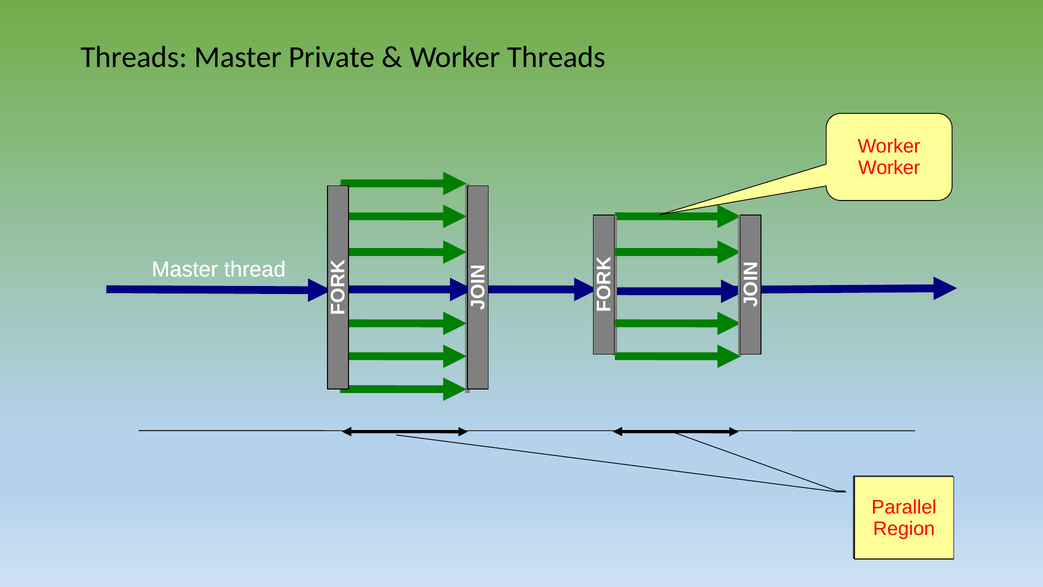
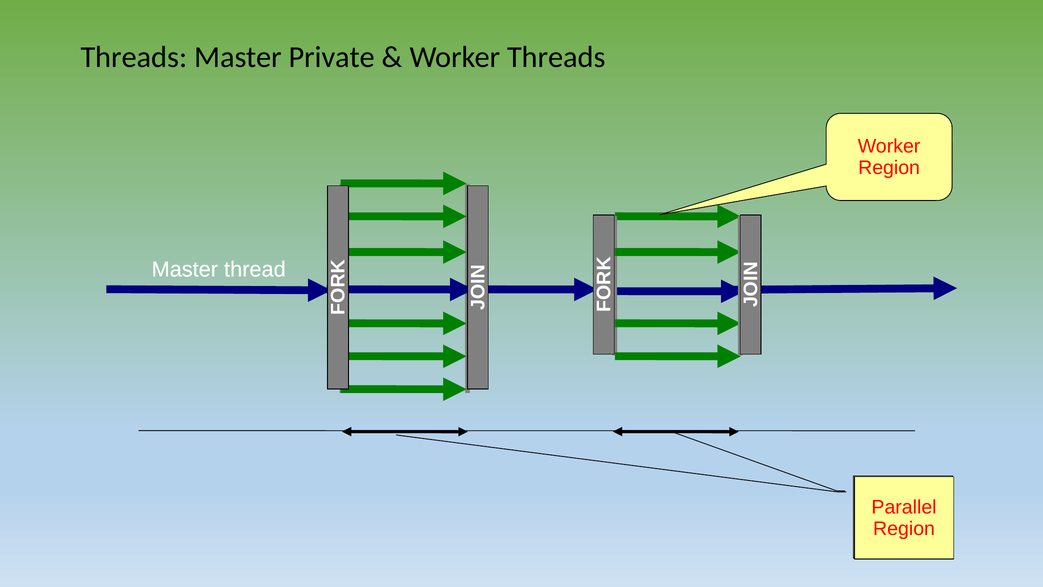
Worker: Worker -> Region (889, 168)
